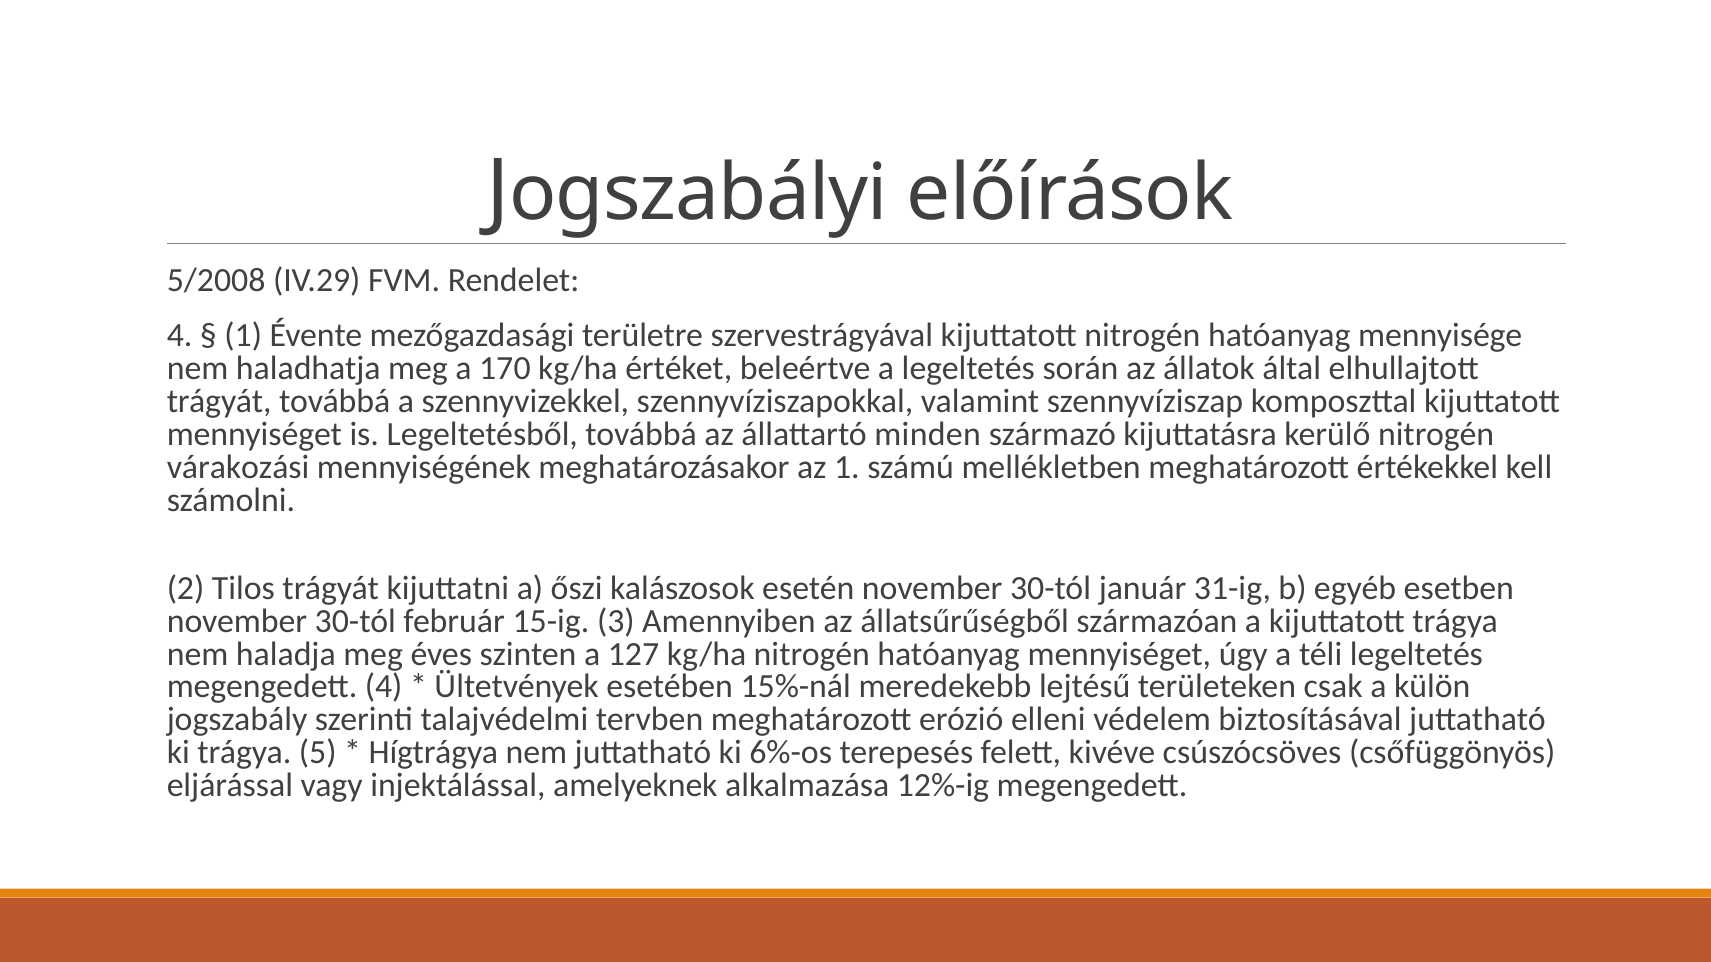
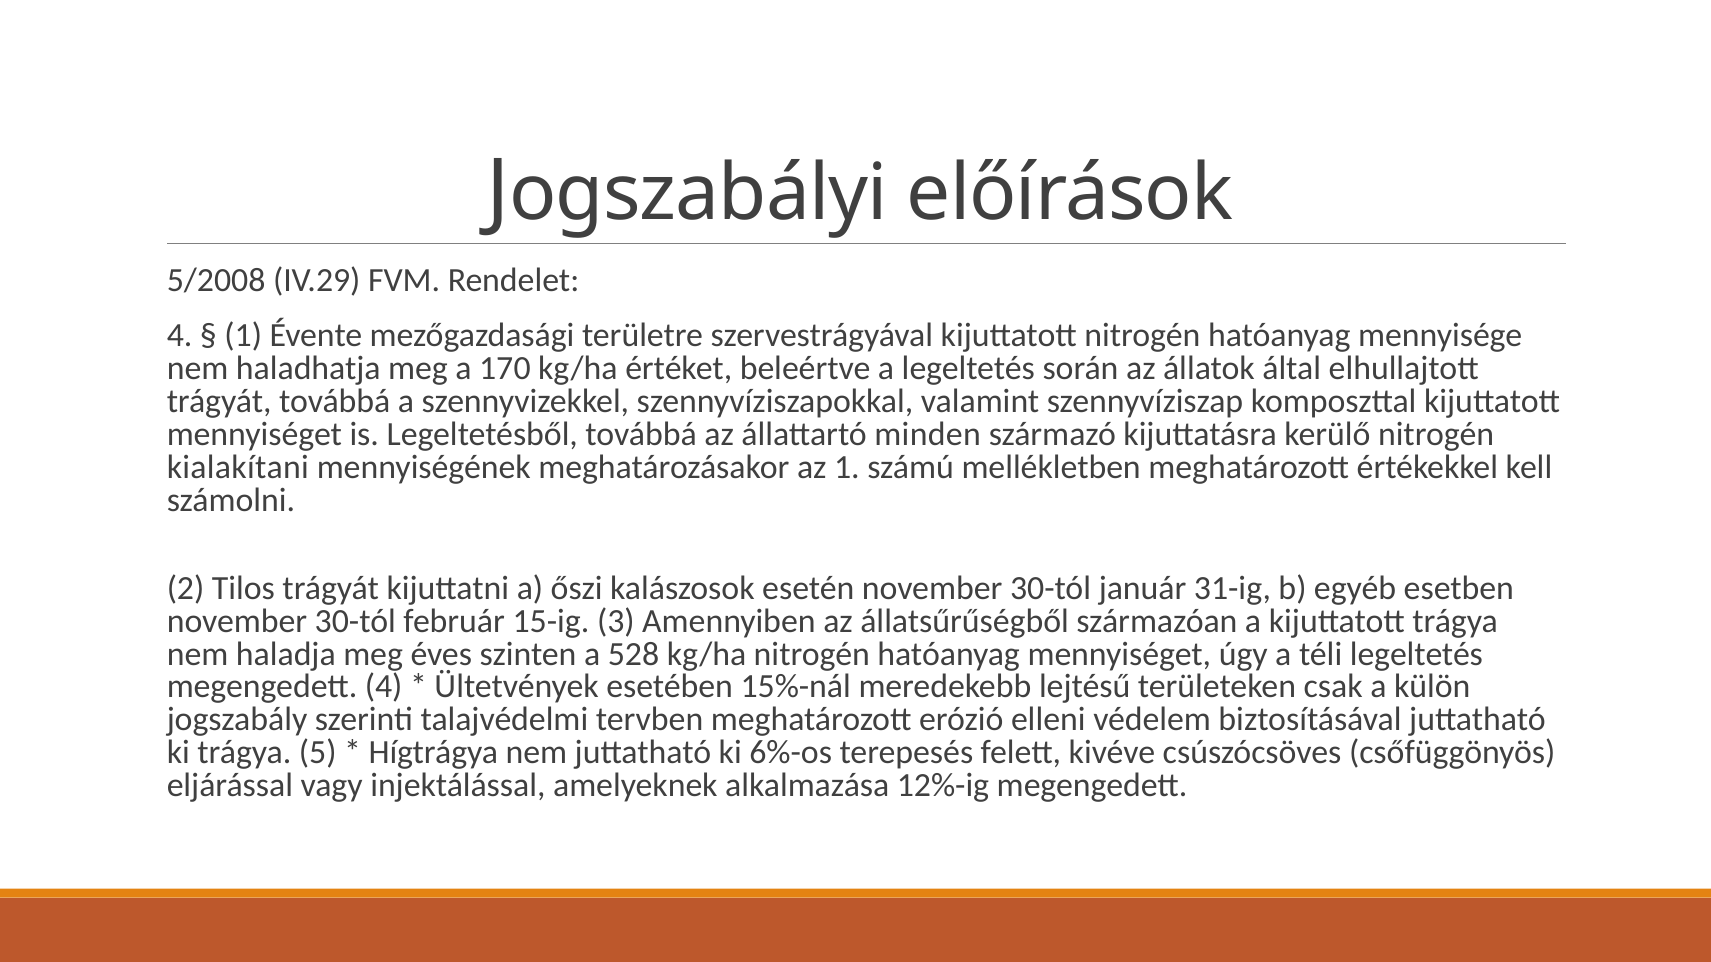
várakozási: várakozási -> kialakítani (238, 467)
127: 127 -> 528 (634, 654)
